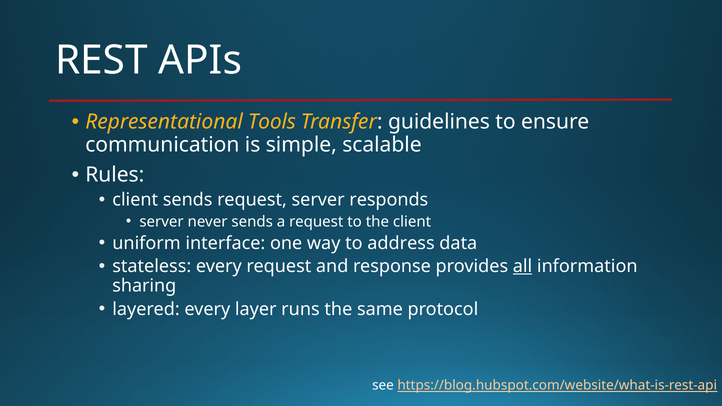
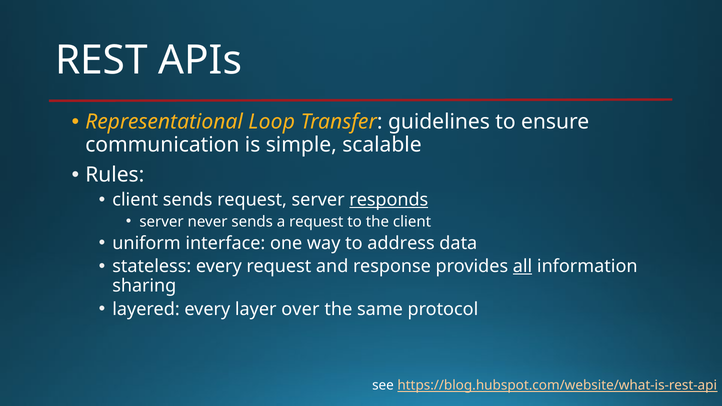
Tools: Tools -> Loop (272, 122)
responds underline: none -> present (389, 200)
runs: runs -> over (300, 309)
